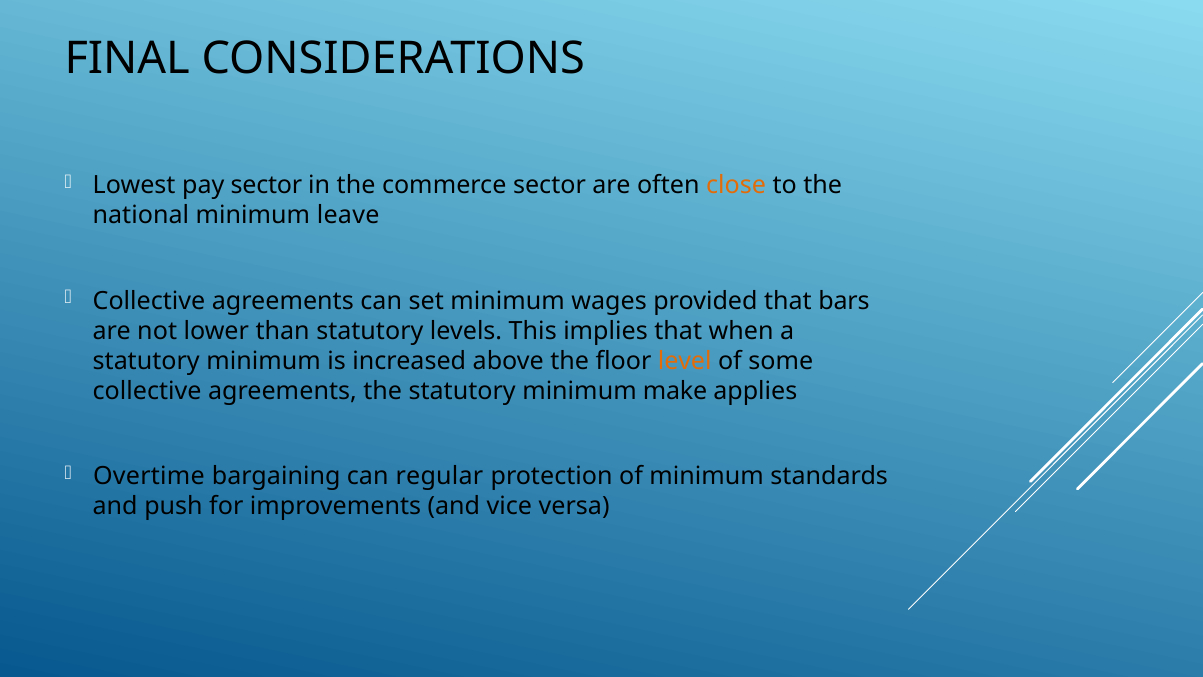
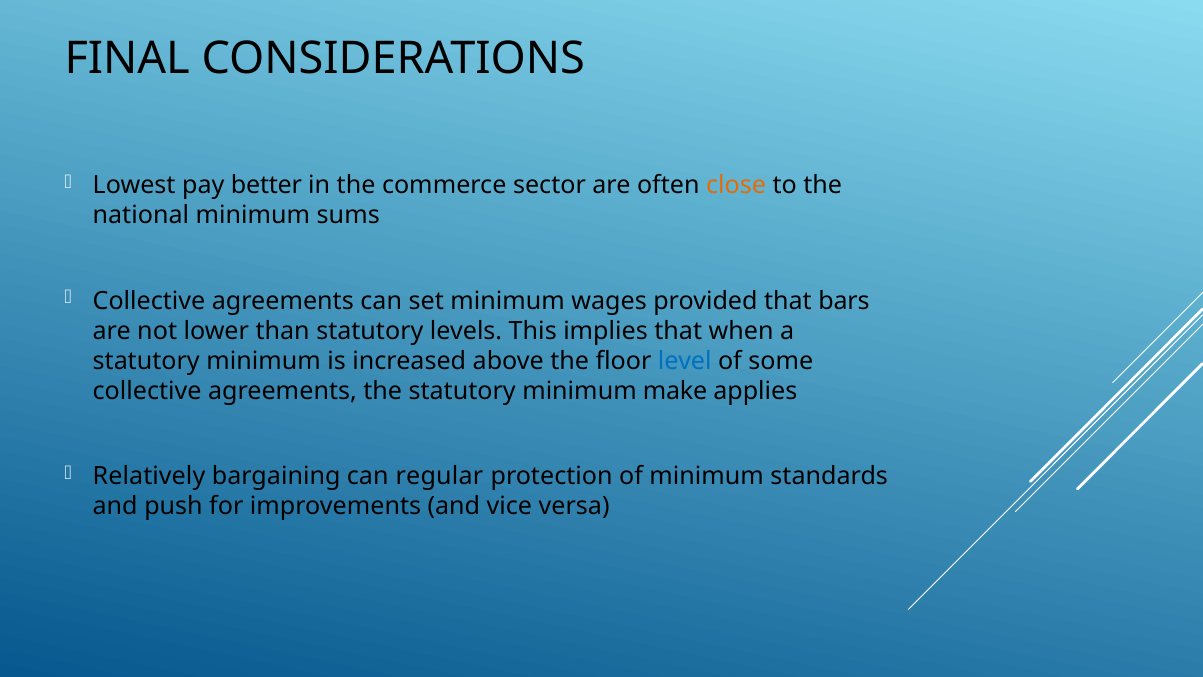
pay sector: sector -> better (266, 185)
leave: leave -> sums (348, 215)
level colour: orange -> blue (685, 361)
Overtime: Overtime -> Relatively (149, 476)
